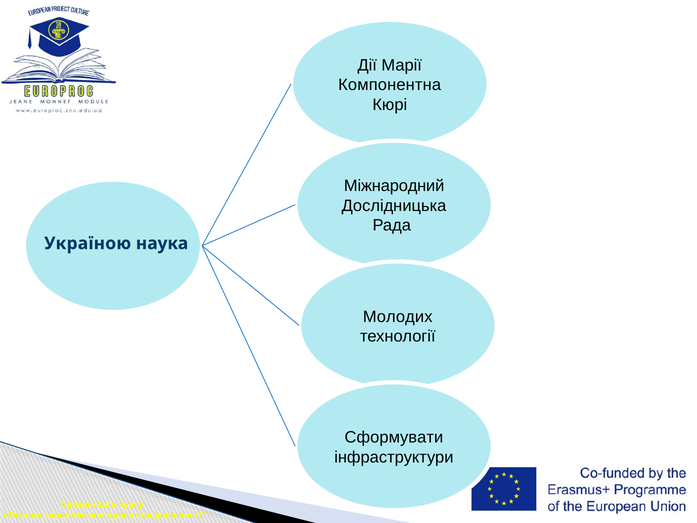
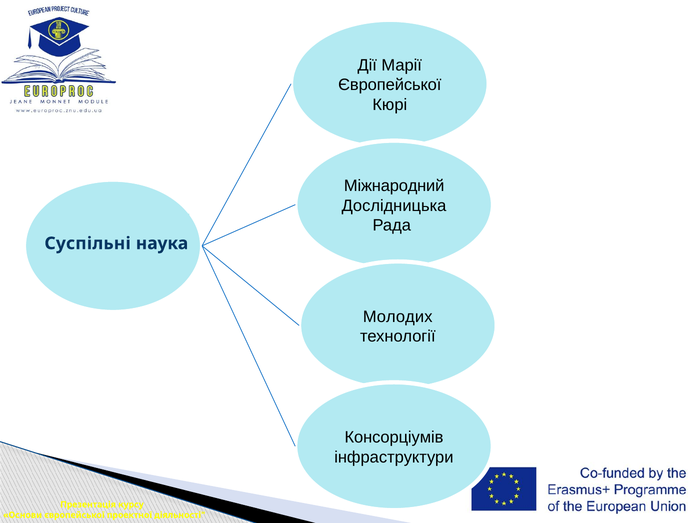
Компонентна: Компонентна -> Європейської (390, 85)
Україною: Україною -> Суспільні (88, 243)
Сформувати: Сформувати -> Консорціумів (394, 437)
